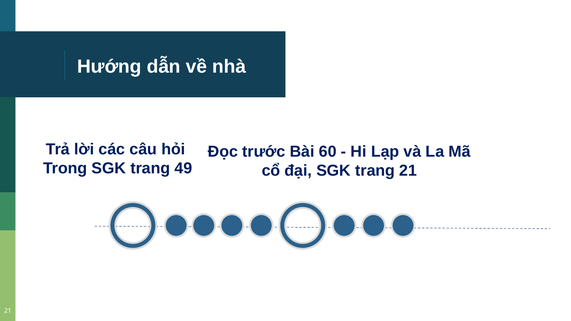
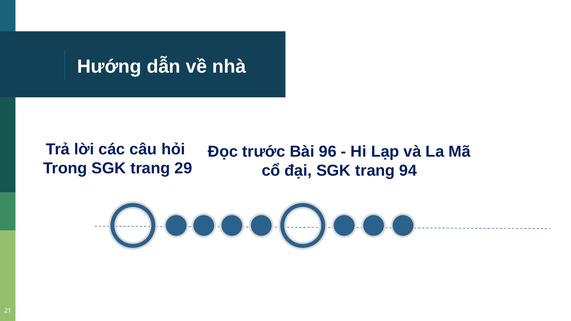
60: 60 -> 96 (328, 152)
49: 49 -> 29 (183, 169)
trang 21: 21 -> 94 (408, 171)
